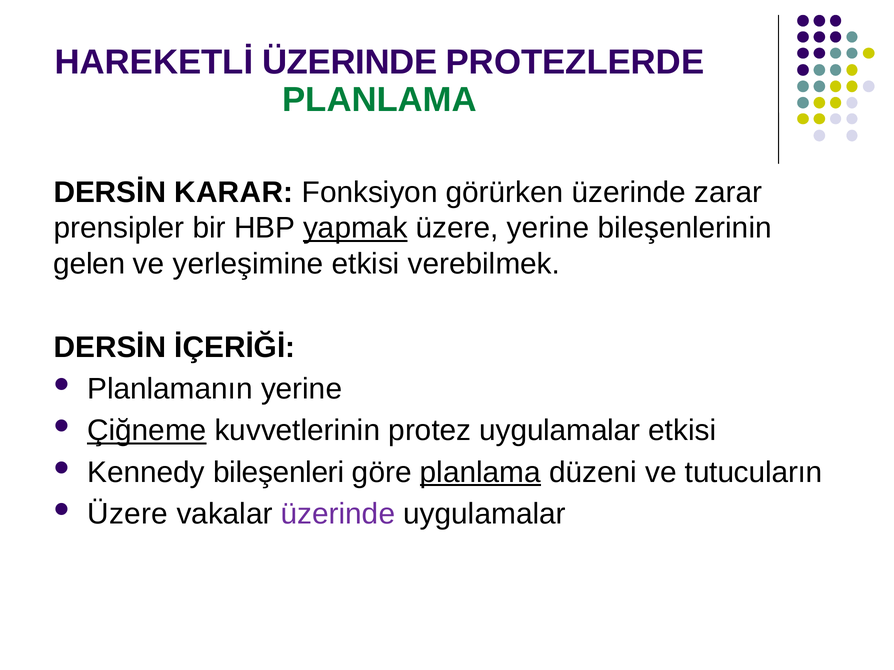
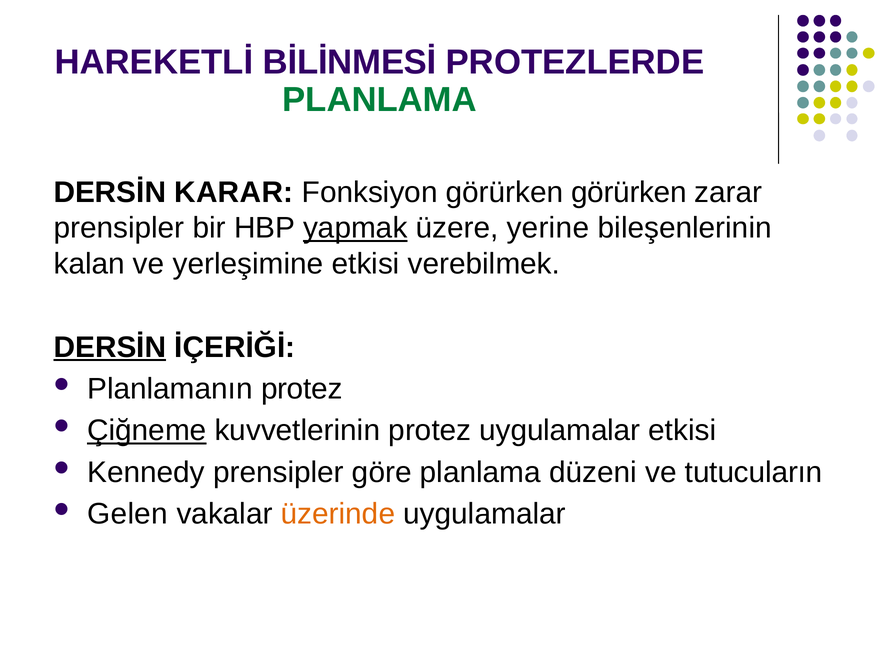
HAREKETLİ ÜZERINDE: ÜZERINDE -> BİLİNMESİ (350, 63)
görürken üzerinde: üzerinde -> görürken (629, 193)
gelen: gelen -> kalan (89, 264)
DERSİN underline: none -> present (110, 347)
Planlamanın yerine: yerine -> protez (302, 389)
Kennedy bileşenleri: bileşenleri -> prensipler (278, 473)
planlama underline: present -> none (480, 473)
Üzere: Üzere -> Gelen (128, 514)
üzerinde colour: purple -> orange (338, 514)
